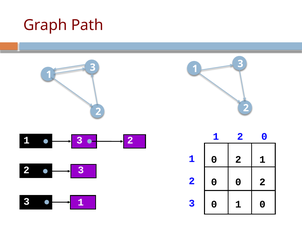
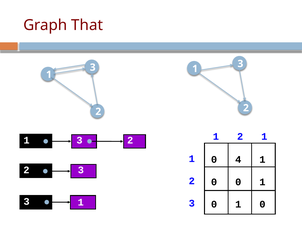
Path: Path -> That (87, 25)
1 2 0: 0 -> 1 (264, 136)
2: 2 -> 4 (238, 159)
0 0 2: 2 -> 1 (262, 182)
